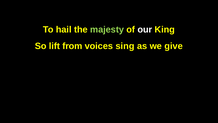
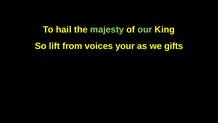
our colour: white -> light green (145, 30)
sing: sing -> your (125, 46)
give: give -> gifts (174, 46)
